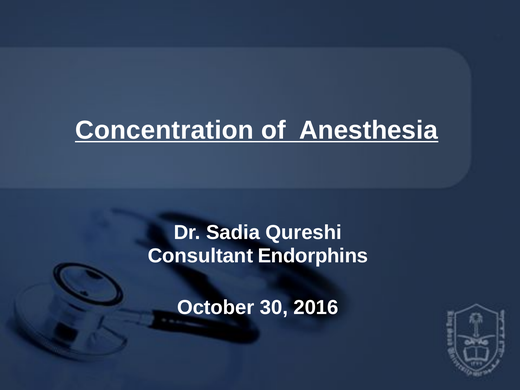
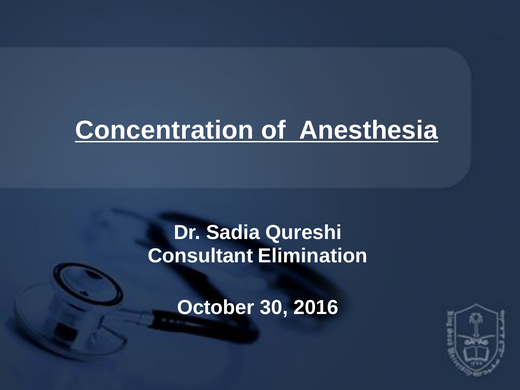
Endorphins: Endorphins -> Elimination (313, 256)
